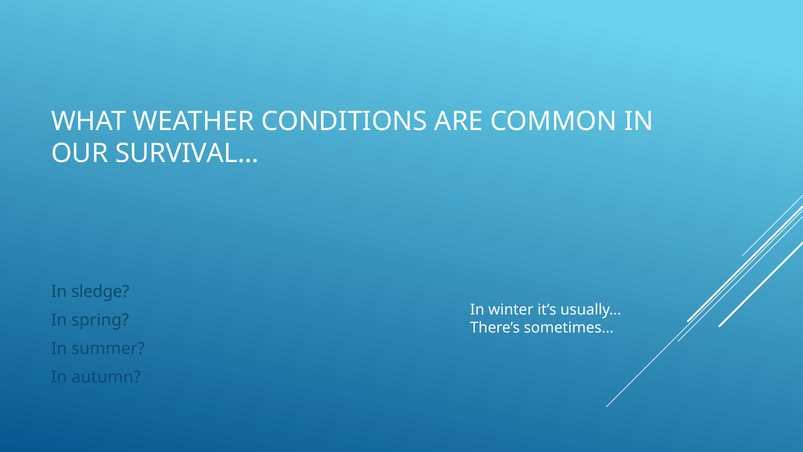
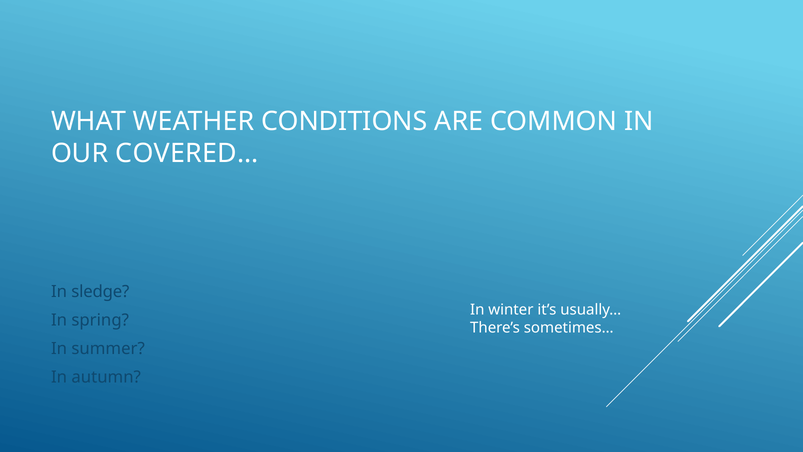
SURVIVAL…: SURVIVAL… -> COVERED… (187, 153)
